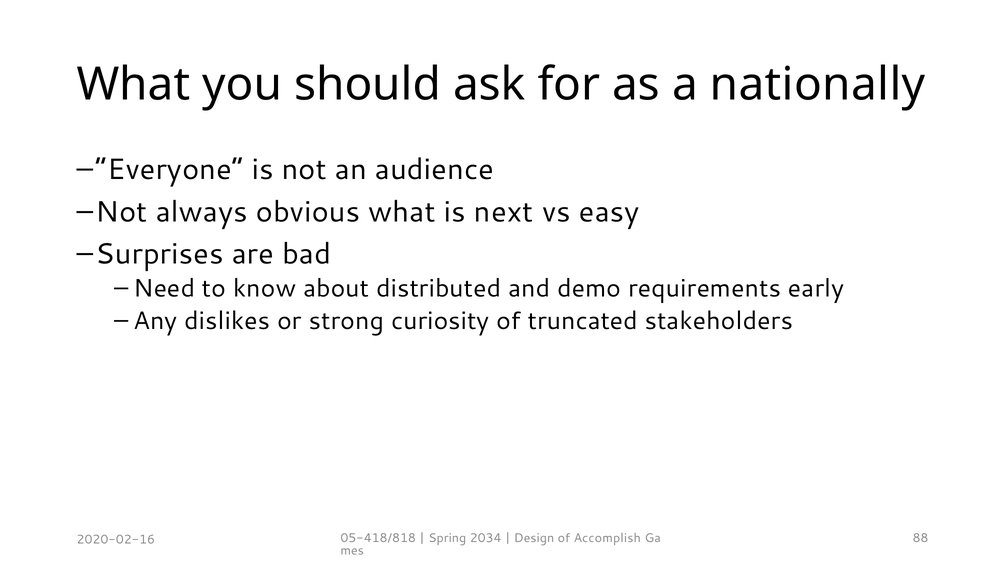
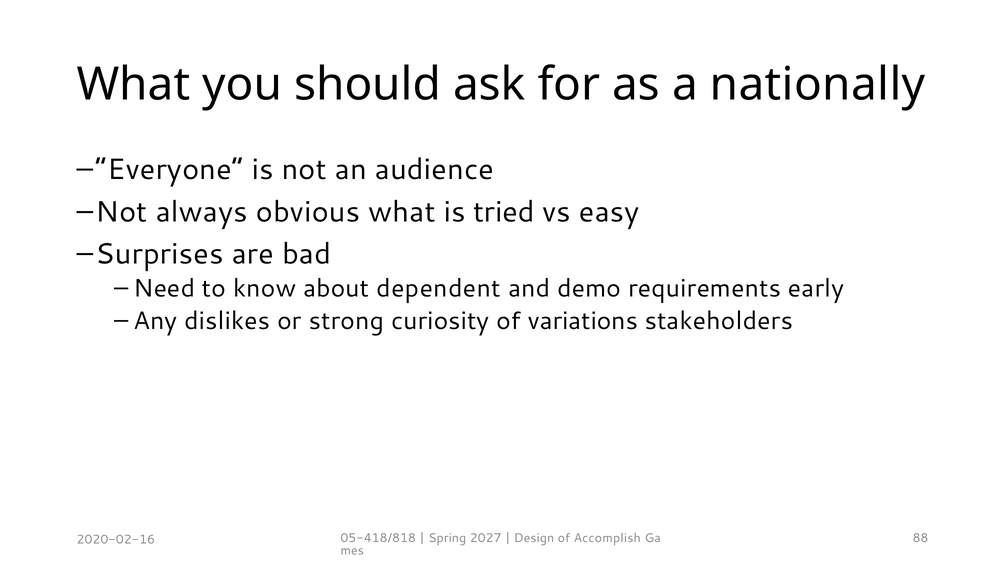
next: next -> tried (504, 212)
distributed: distributed -> dependent (439, 289)
truncated: truncated -> variations (583, 321)
2034: 2034 -> 2027 (486, 539)
